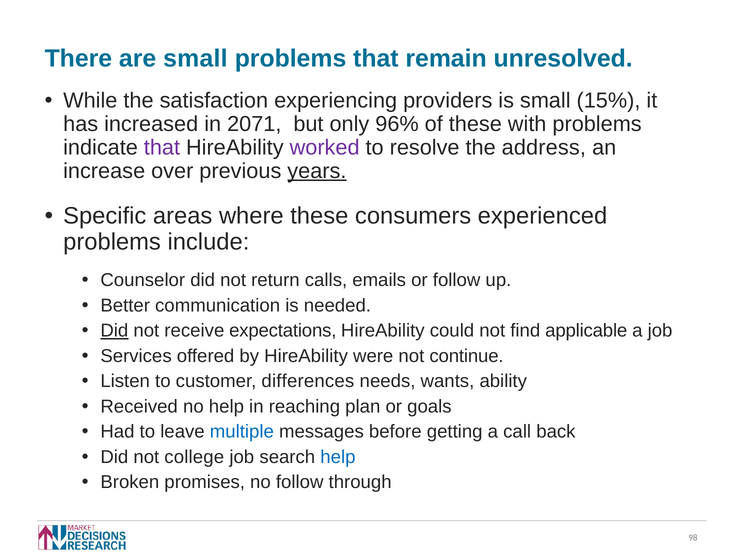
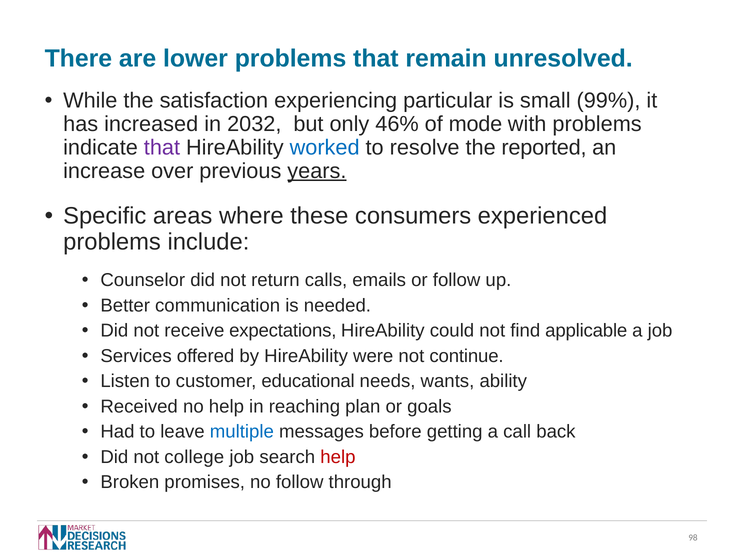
are small: small -> lower (195, 58)
providers: providers -> particular (448, 101)
15%: 15% -> 99% (609, 101)
2071: 2071 -> 2032 (254, 124)
96%: 96% -> 46% (397, 124)
of these: these -> mode (475, 124)
worked colour: purple -> blue (325, 147)
address: address -> reported (544, 147)
Did underline: present -> none (114, 331)
differences: differences -> educational (308, 381)
help colour: blue -> red (338, 457)
